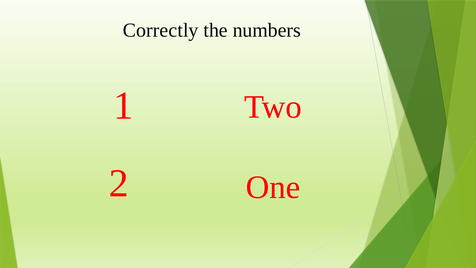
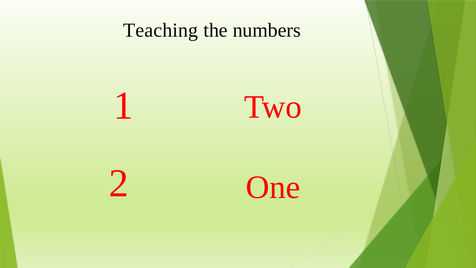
Correctly: Correctly -> Teaching (161, 30)
